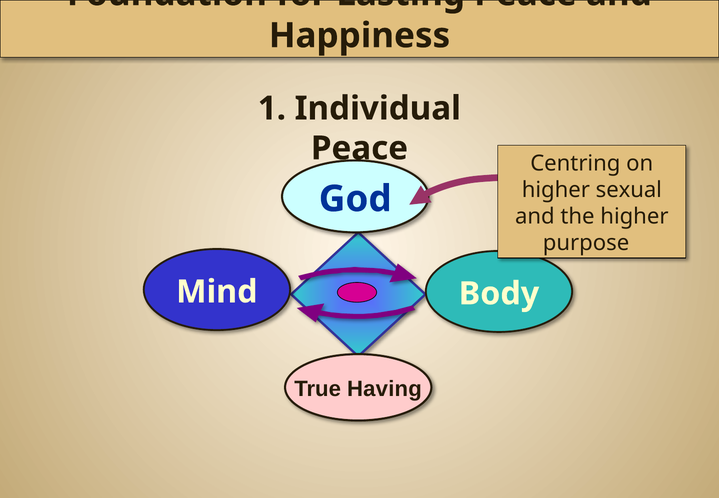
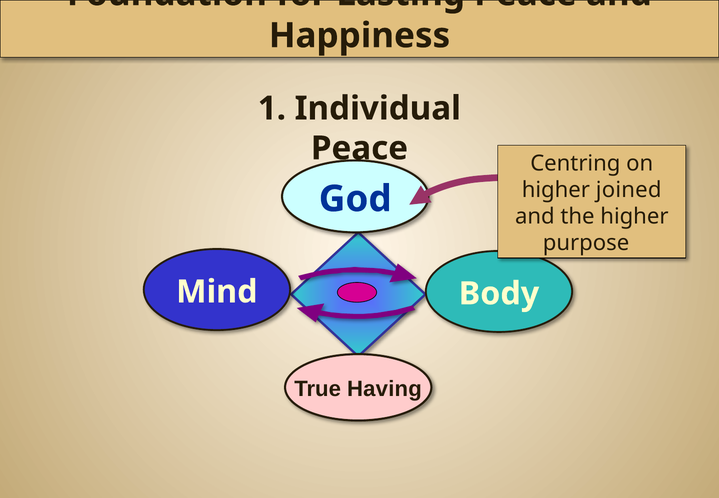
sexual: sexual -> joined (629, 190)
